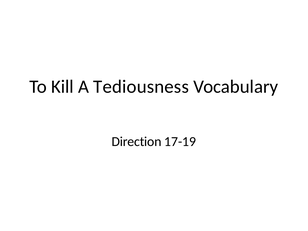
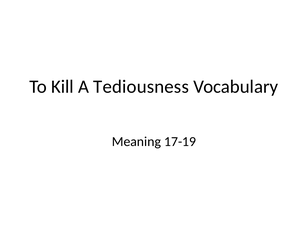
Direction: Direction -> Meaning (136, 142)
